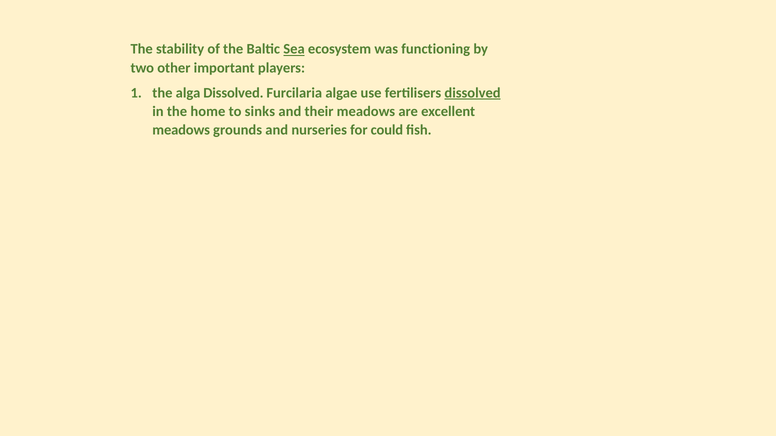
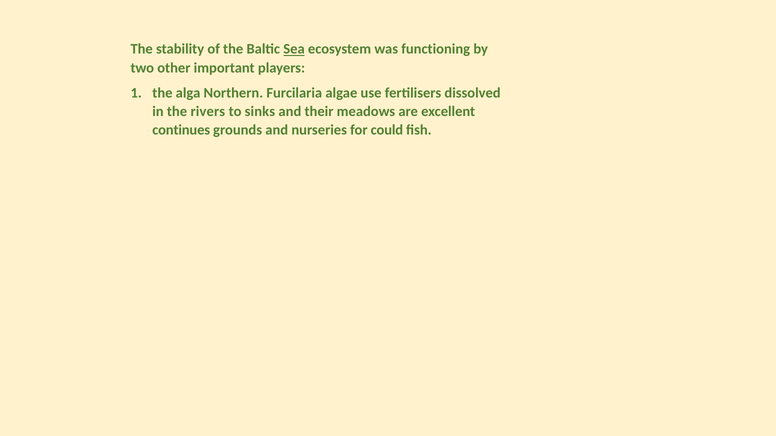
alga Dissolved: Dissolved -> Northern (233, 93)
dissolved underline: present -> none (473, 93)
home: home -> rivers (208, 112)
meadows: meadows -> continues (181, 130)
